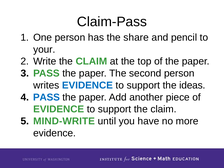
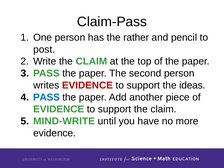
share: share -> rather (136, 37)
your: your -> post (44, 49)
EVIDENCE colour: blue -> red (87, 85)
